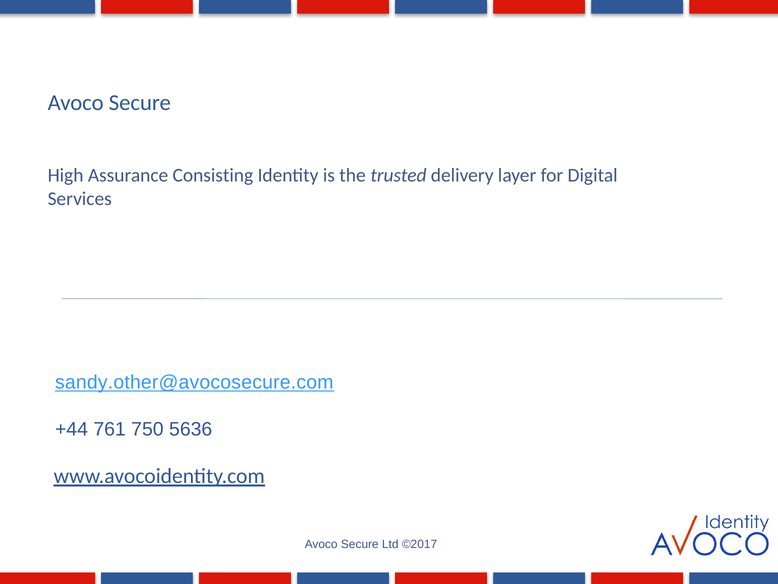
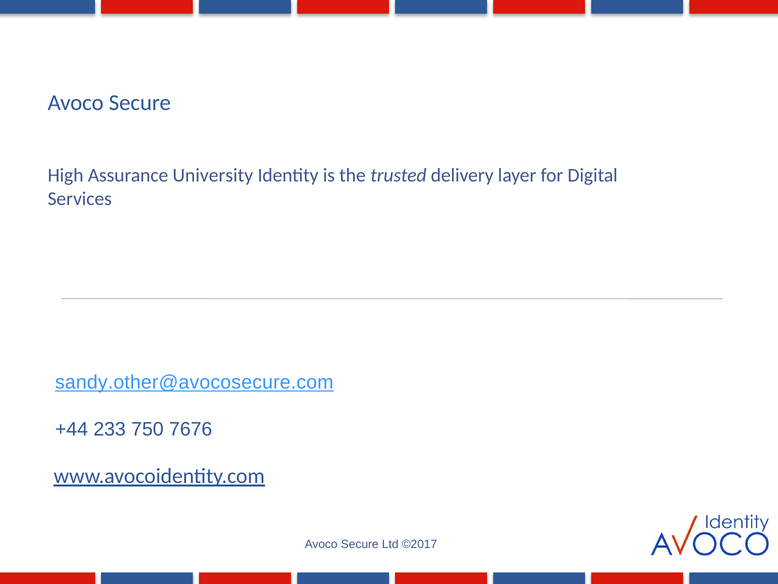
Consisting: Consisting -> University (213, 175)
761: 761 -> 233 (110, 429)
5636: 5636 -> 7676 (191, 429)
